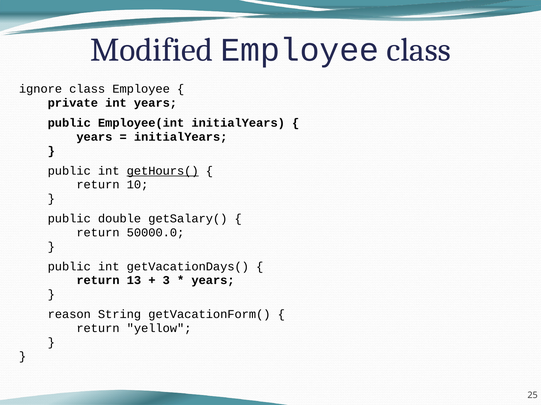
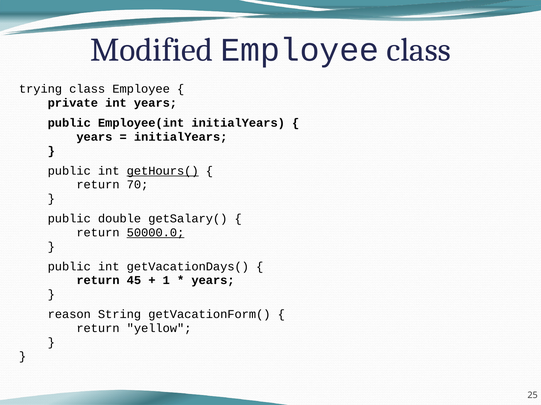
ignore: ignore -> trying (41, 89)
10: 10 -> 70 (138, 185)
50000.0 underline: none -> present (156, 233)
13: 13 -> 45 (134, 281)
3: 3 -> 1 (166, 281)
